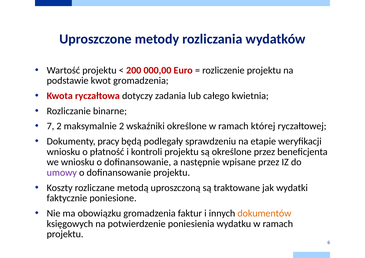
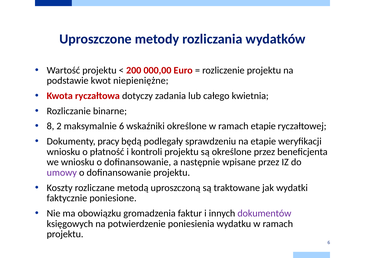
kwot gromadzenia: gromadzenia -> niepieniężne (141, 81)
7: 7 -> 8 (50, 126)
maksymalnie 2: 2 -> 6 (122, 126)
ramach której: której -> etapie (263, 126)
dokumentów colour: orange -> purple (264, 213)
